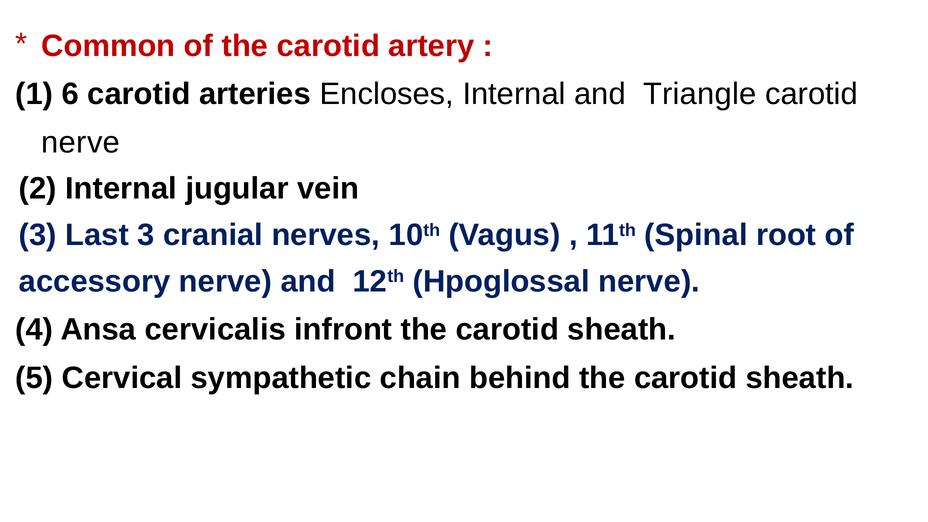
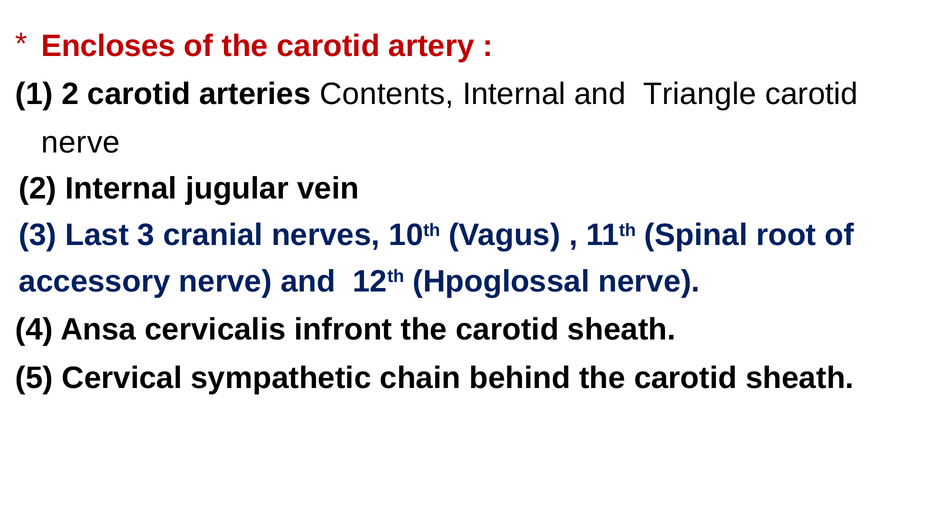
Common: Common -> Encloses (108, 46)
6: 6 -> 2 (70, 94)
Encloses: Encloses -> Contents (387, 94)
